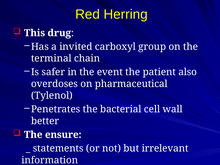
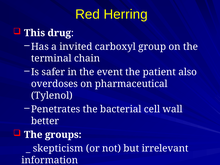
ensure: ensure -> groups (63, 135)
statements: statements -> skepticism (58, 148)
